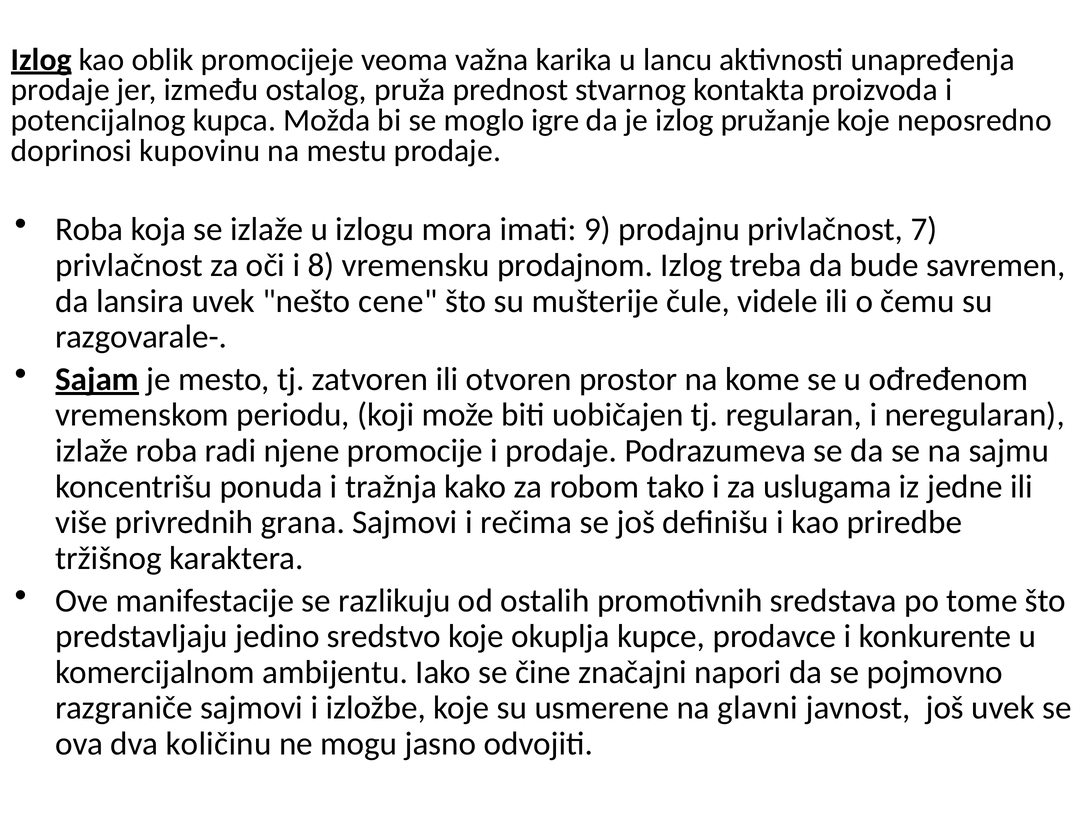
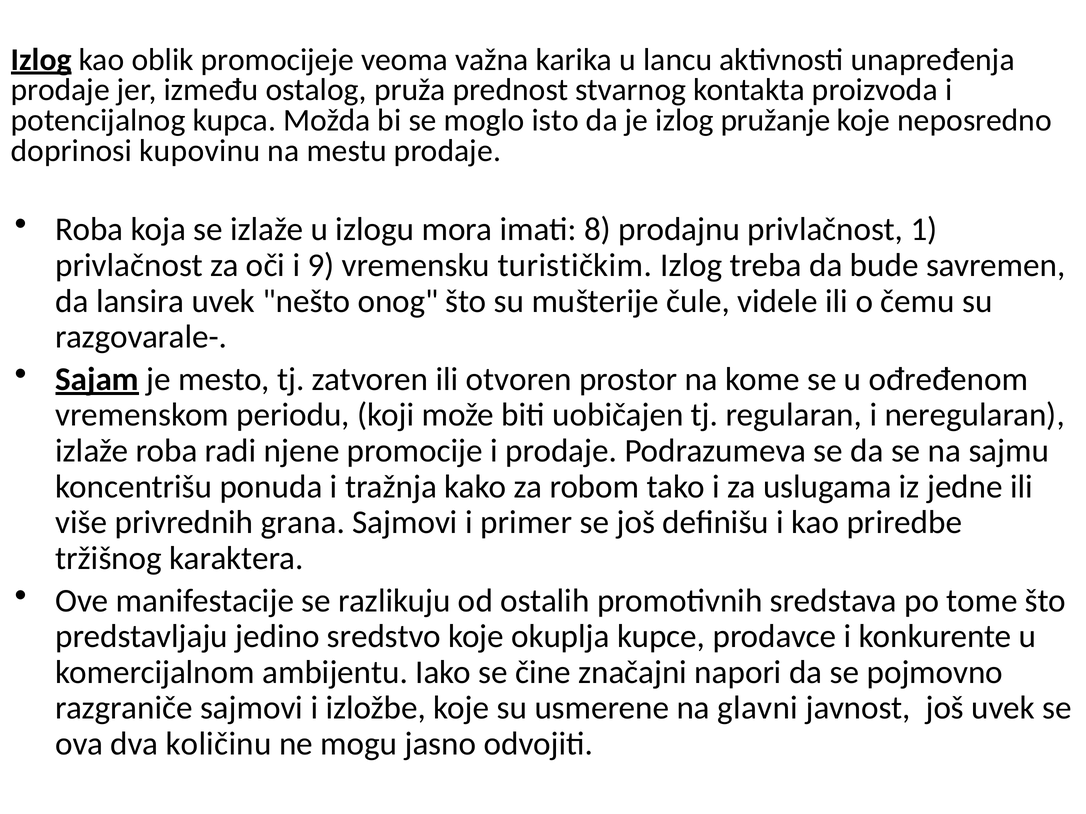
igre: igre -> isto (555, 120)
9: 9 -> 8 (597, 230)
7: 7 -> 1 (924, 230)
8: 8 -> 9 (321, 265)
prodajnom: prodajnom -> turističkim (575, 265)
cene: cene -> onog (398, 301)
rečima: rečima -> primer (526, 523)
